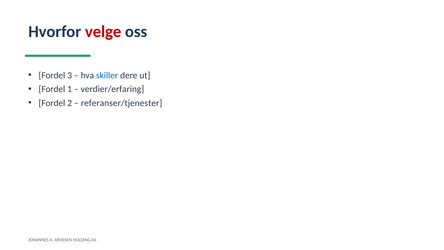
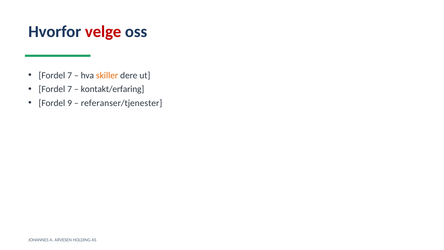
3: 3 -> 7 (70, 75)
skiller colour: blue -> orange (107, 75)
1: 1 -> 7 (70, 89)
verdier/erfaring: verdier/erfaring -> kontakt/erfaring (113, 89)
2: 2 -> 9 (70, 103)
